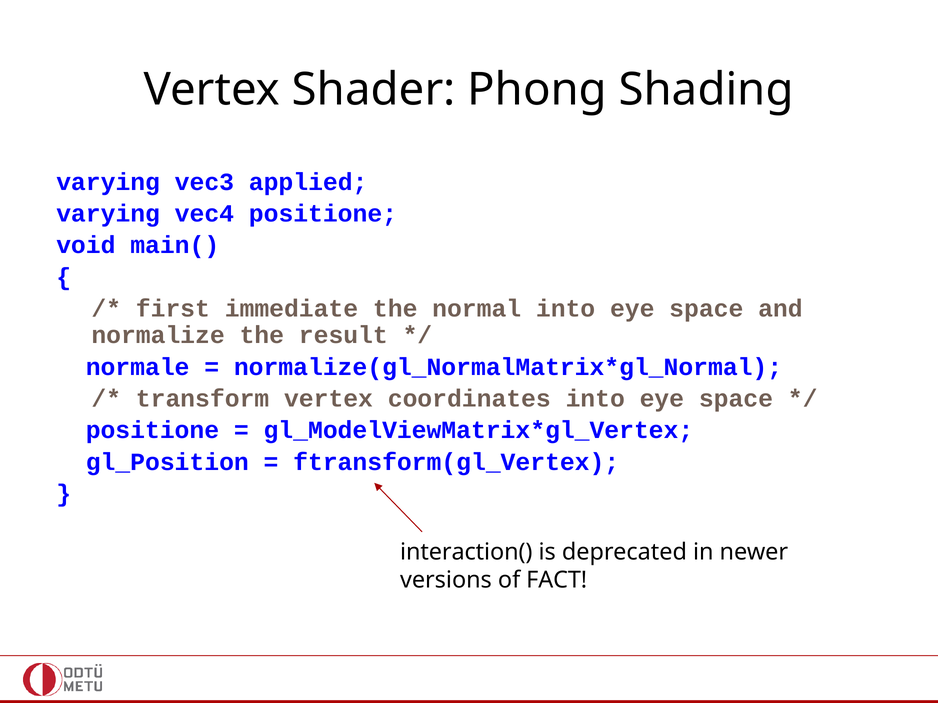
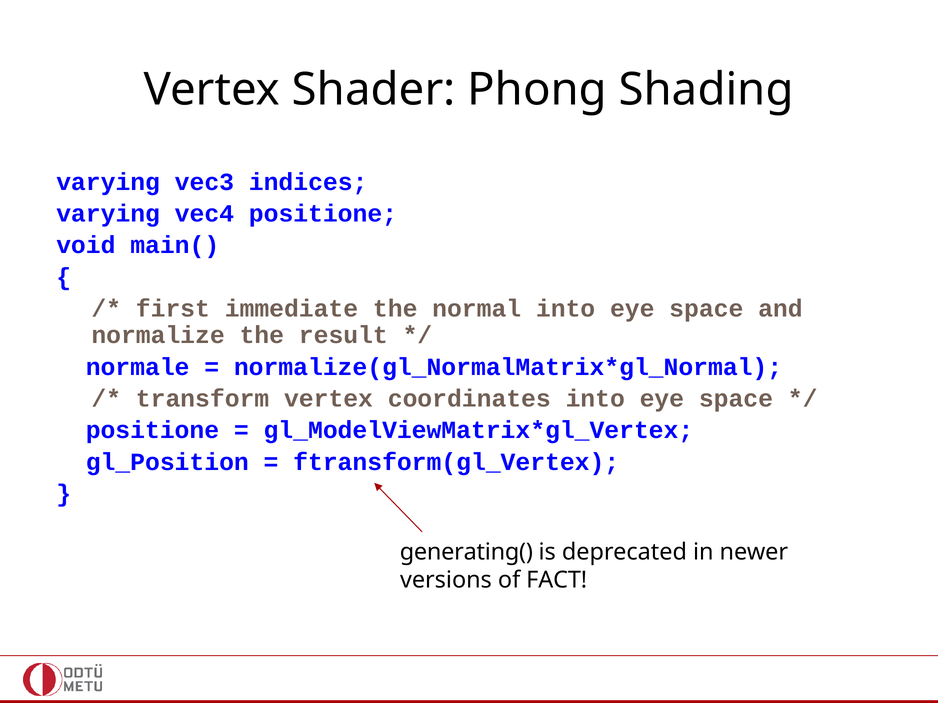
applied: applied -> indices (308, 182)
interaction(: interaction( -> generating( (466, 553)
